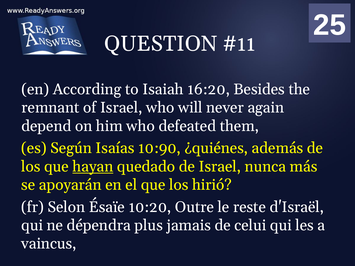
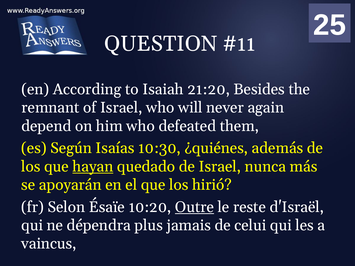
16:20: 16:20 -> 21:20 (209, 89)
10:90: 10:90 -> 10:30 (159, 148)
Outre underline: none -> present (194, 207)
